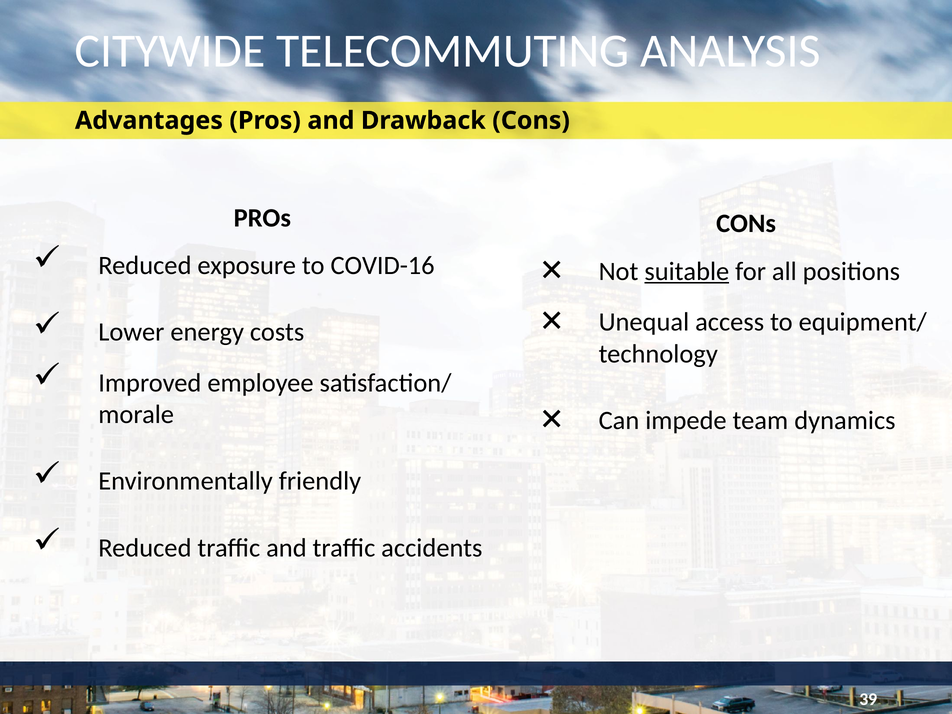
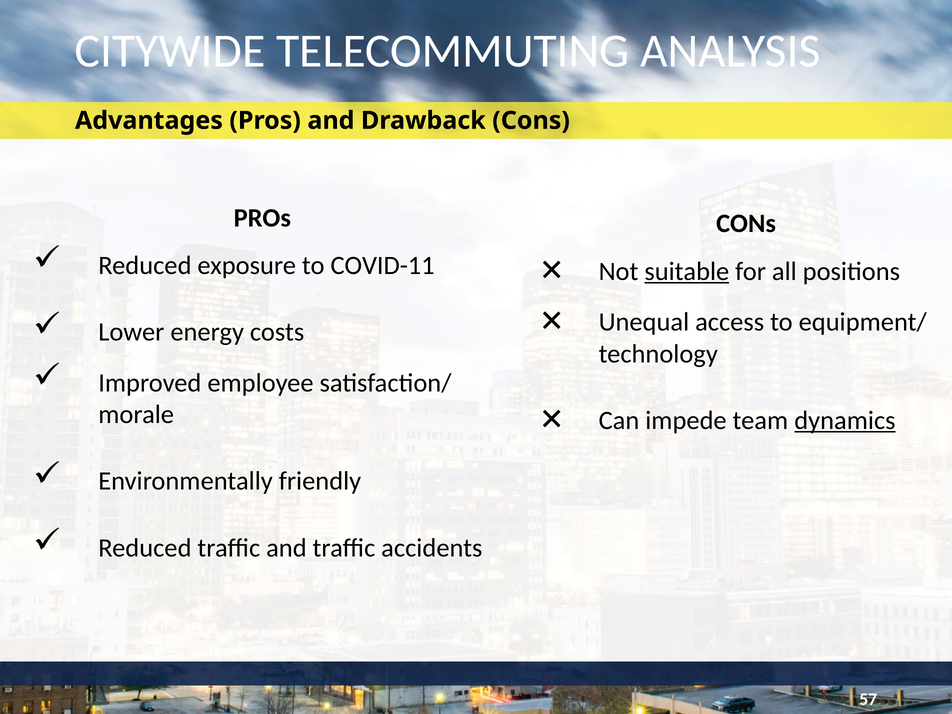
COVID-16: COVID-16 -> COVID-11 (383, 266)
dynamics underline: none -> present (845, 420)
39: 39 -> 57 (868, 699)
